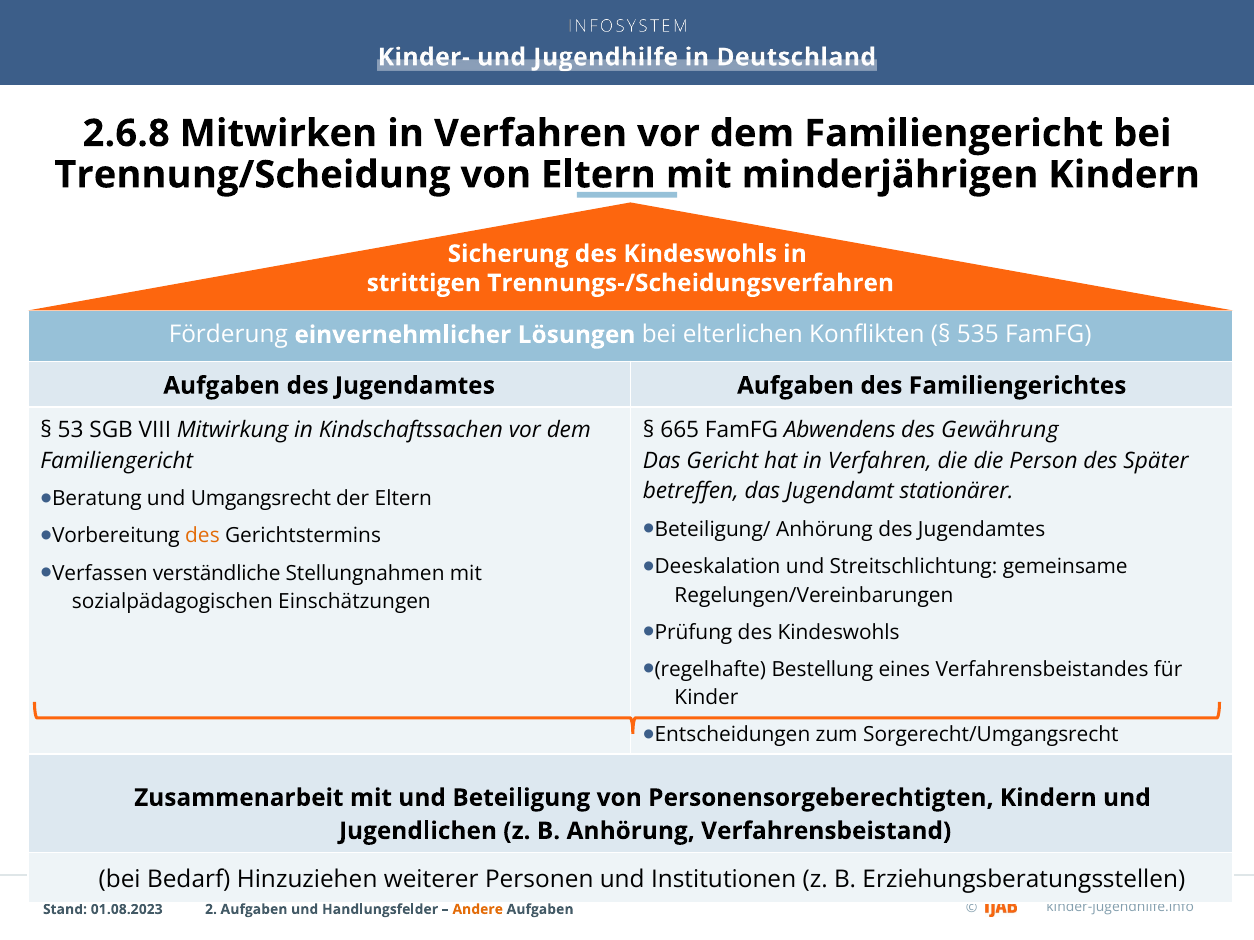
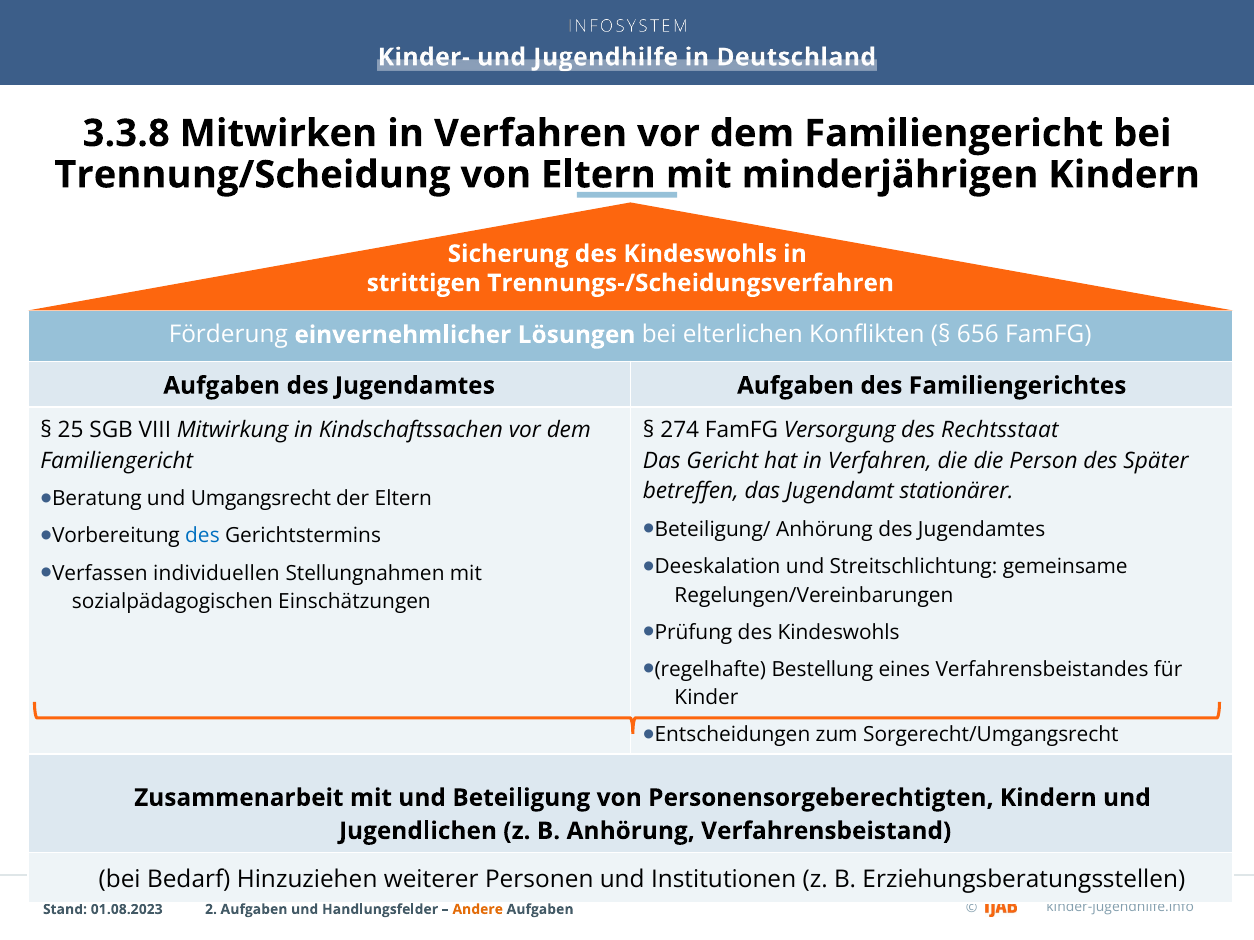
2.6.8: 2.6.8 -> 3.3.8 (126, 134)
535: 535 -> 656 (978, 335)
53: 53 -> 25 (71, 430)
665: 665 -> 274 (680, 430)
Abwendens: Abwendens -> Versorgung (840, 430)
Gewährung: Gewährung -> Rechtsstaat (1000, 430)
des colour: orange -> blue (202, 536)
verständliche: verständliche -> individuellen (216, 573)
